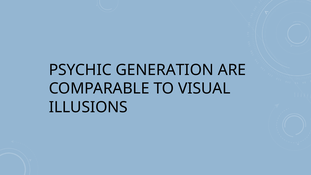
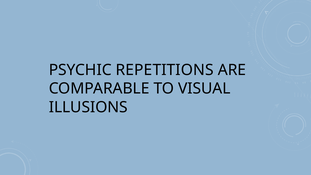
GENERATION: GENERATION -> REPETITIONS (165, 70)
